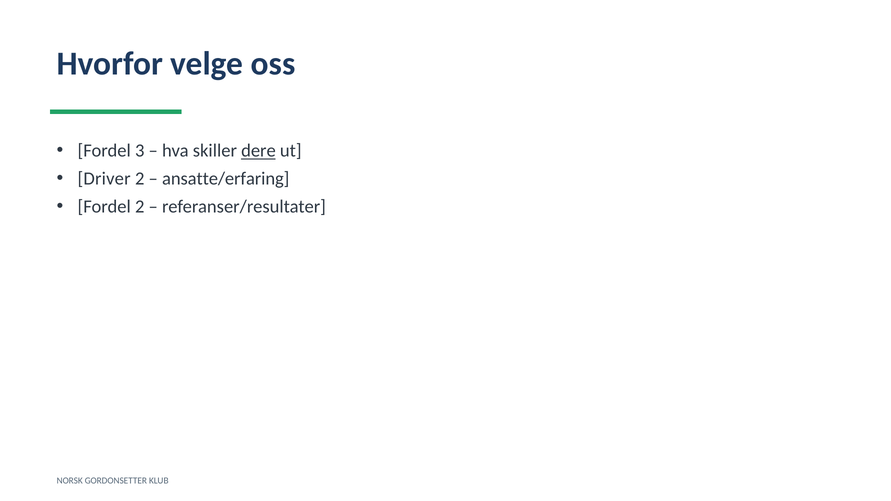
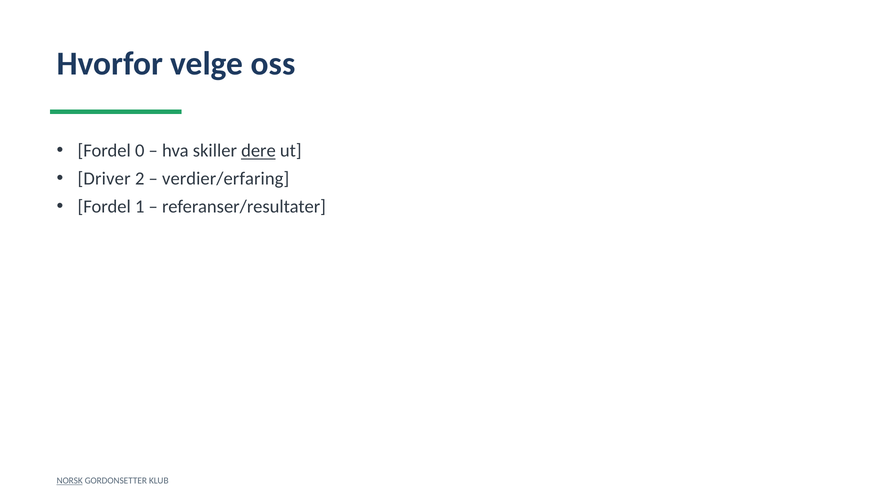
3: 3 -> 0 (140, 151)
ansatte/erfaring: ansatte/erfaring -> verdier/erfaring (226, 179)
Fordel 2: 2 -> 1 (140, 207)
NORSK underline: none -> present (70, 481)
